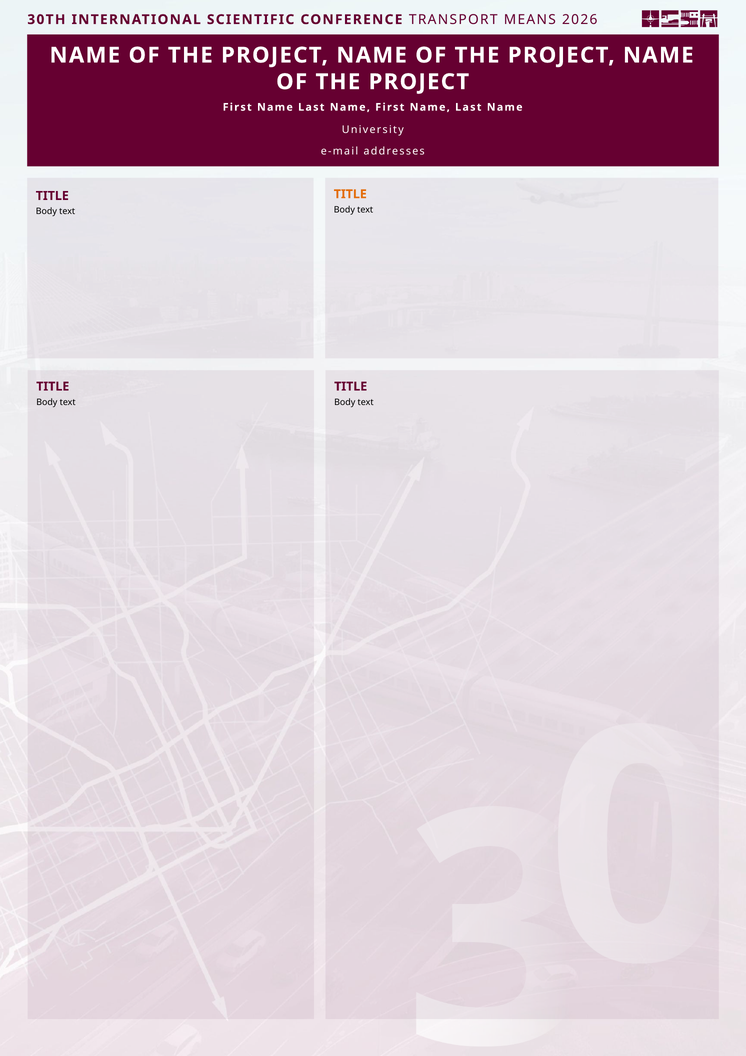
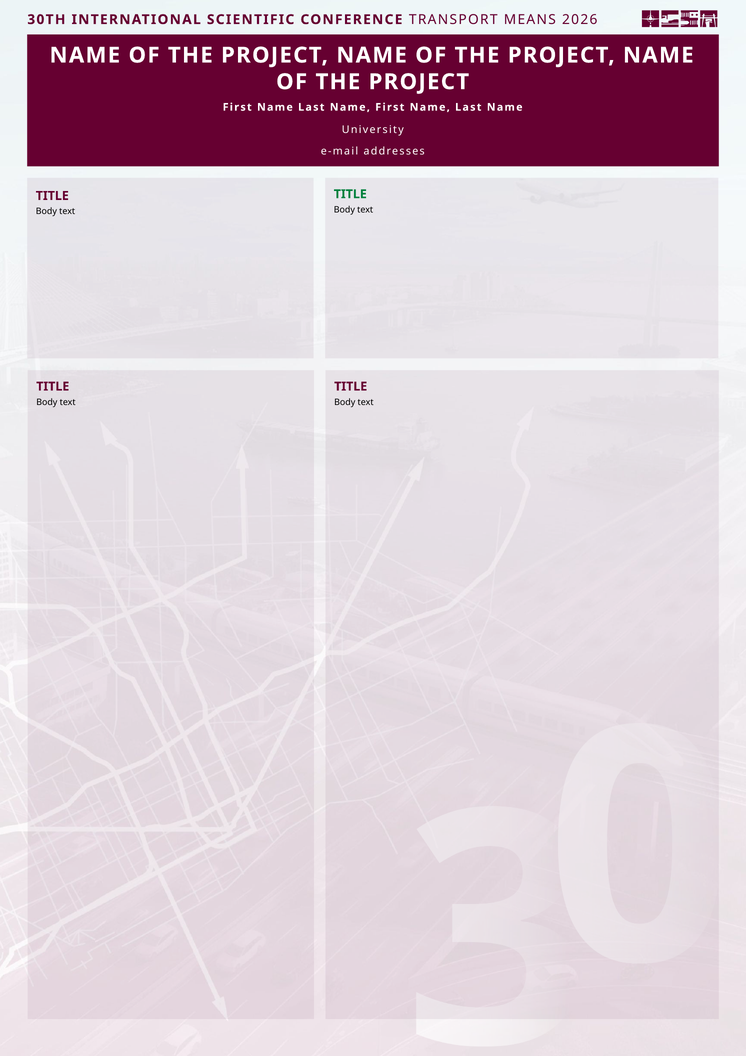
TITLE colour: orange -> green (350, 194)
